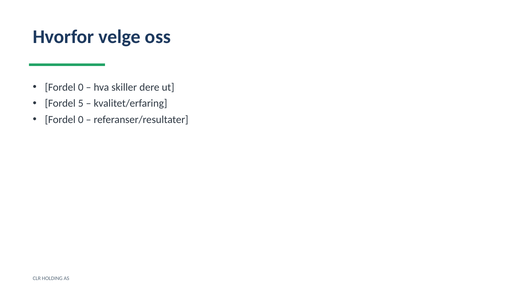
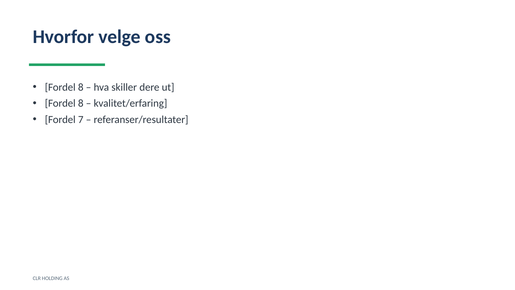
0: 0 -> 8 (81, 87)
5: 5 -> 8 (81, 103)
0: 0 -> 7 (81, 119)
